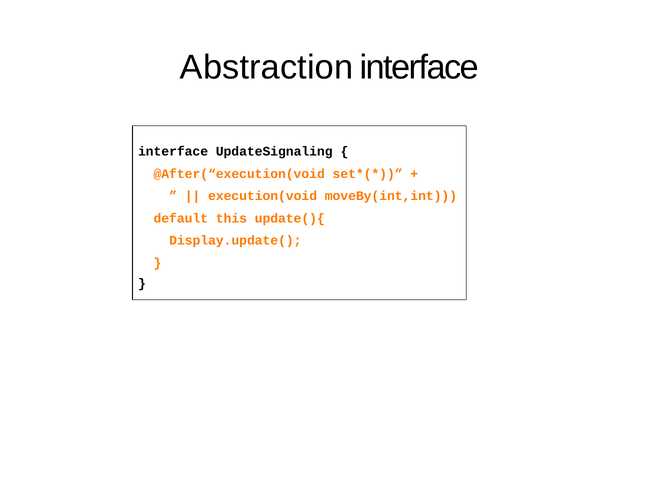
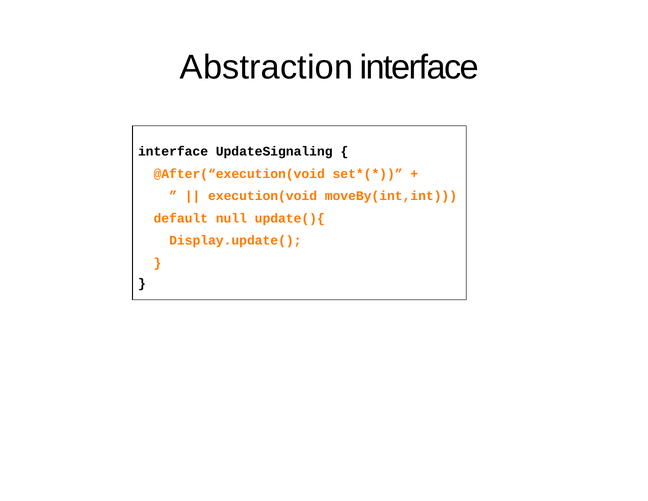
this: this -> null (231, 218)
